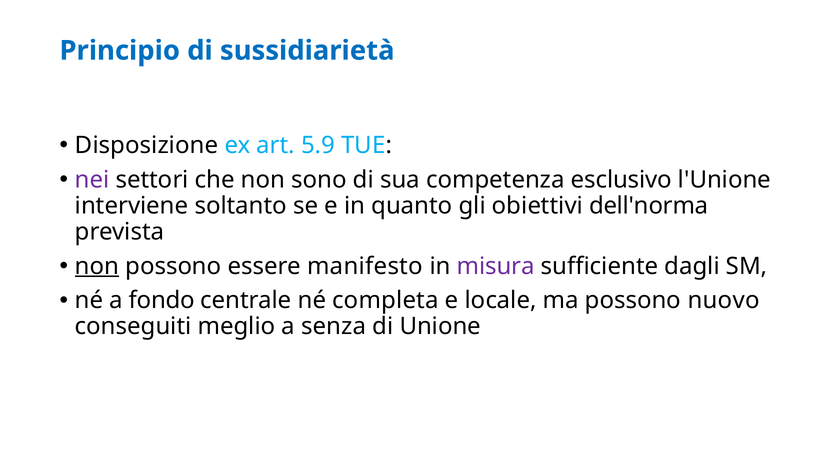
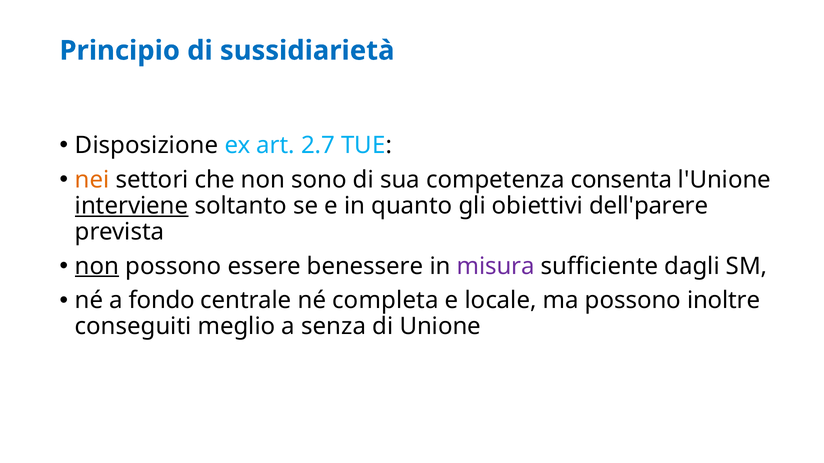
5.9: 5.9 -> 2.7 (318, 146)
nei colour: purple -> orange (92, 180)
esclusivo: esclusivo -> consenta (621, 180)
interviene underline: none -> present (132, 206)
dell'norma: dell'norma -> dell'parere (649, 206)
manifesto: manifesto -> benessere (365, 266)
nuovo: nuovo -> inoltre (724, 301)
